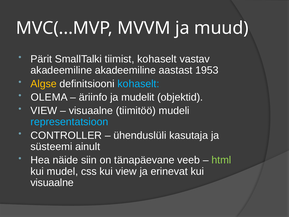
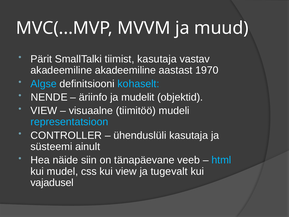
tiimist kohaselt: kohaselt -> kasutaja (157, 59)
1953: 1953 -> 1970 (207, 70)
Algse colour: yellow -> light blue (44, 84)
OLEMA: OLEMA -> NENDE (49, 97)
html colour: light green -> light blue (221, 160)
erinevat: erinevat -> tugevalt (169, 171)
visuaalne: visuaalne -> vajadusel (52, 182)
